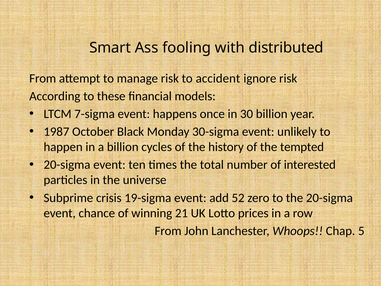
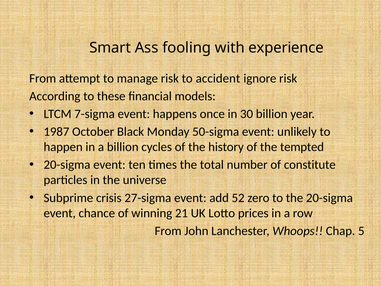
distributed: distributed -> experience (286, 48)
30-sigma: 30-sigma -> 50-sigma (216, 132)
interested: interested -> constitute (310, 165)
19-sigma: 19-sigma -> 27-sigma (148, 198)
